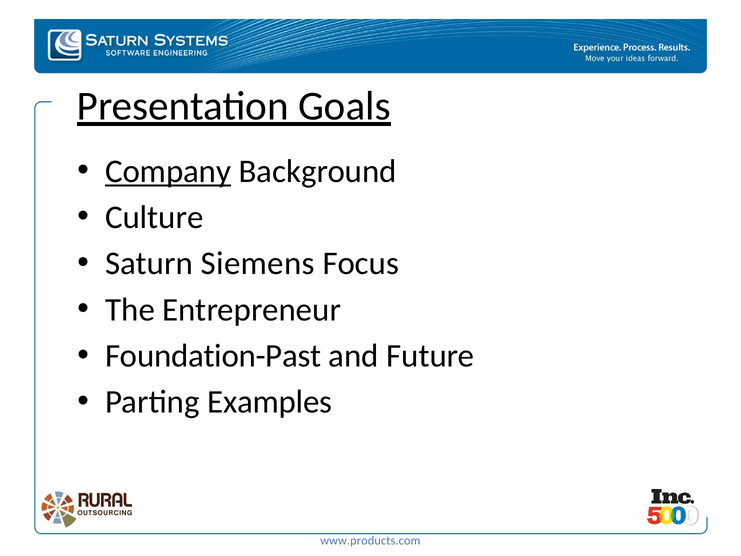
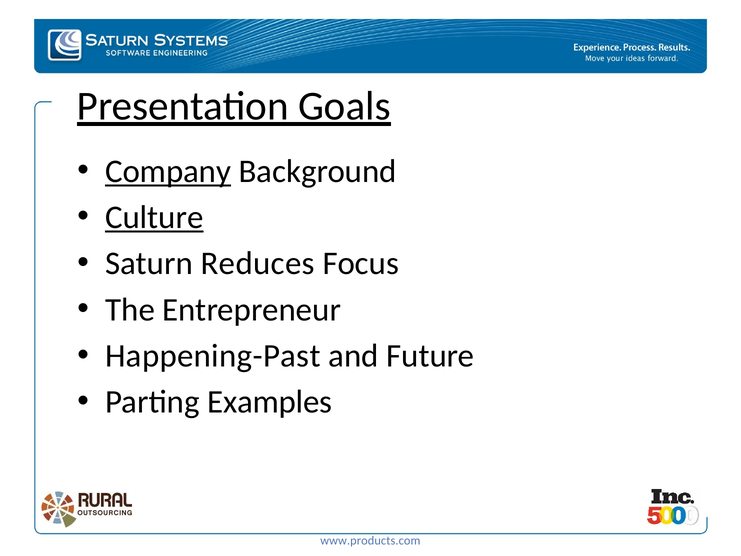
Culture underline: none -> present (154, 217)
Siemens: Siemens -> Reduces (258, 263)
Foundation-Past: Foundation-Past -> Happening-Past (213, 356)
